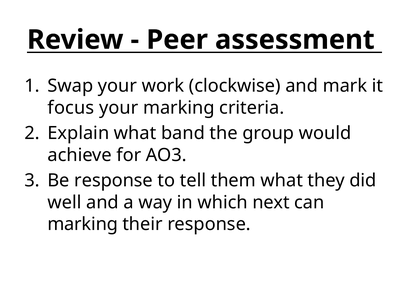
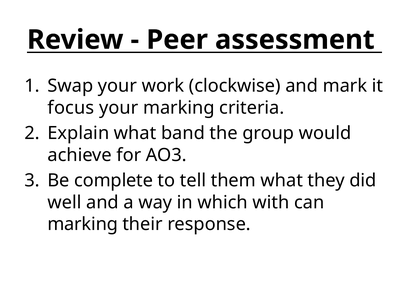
Be response: response -> complete (114, 180)
next: next -> with (271, 202)
